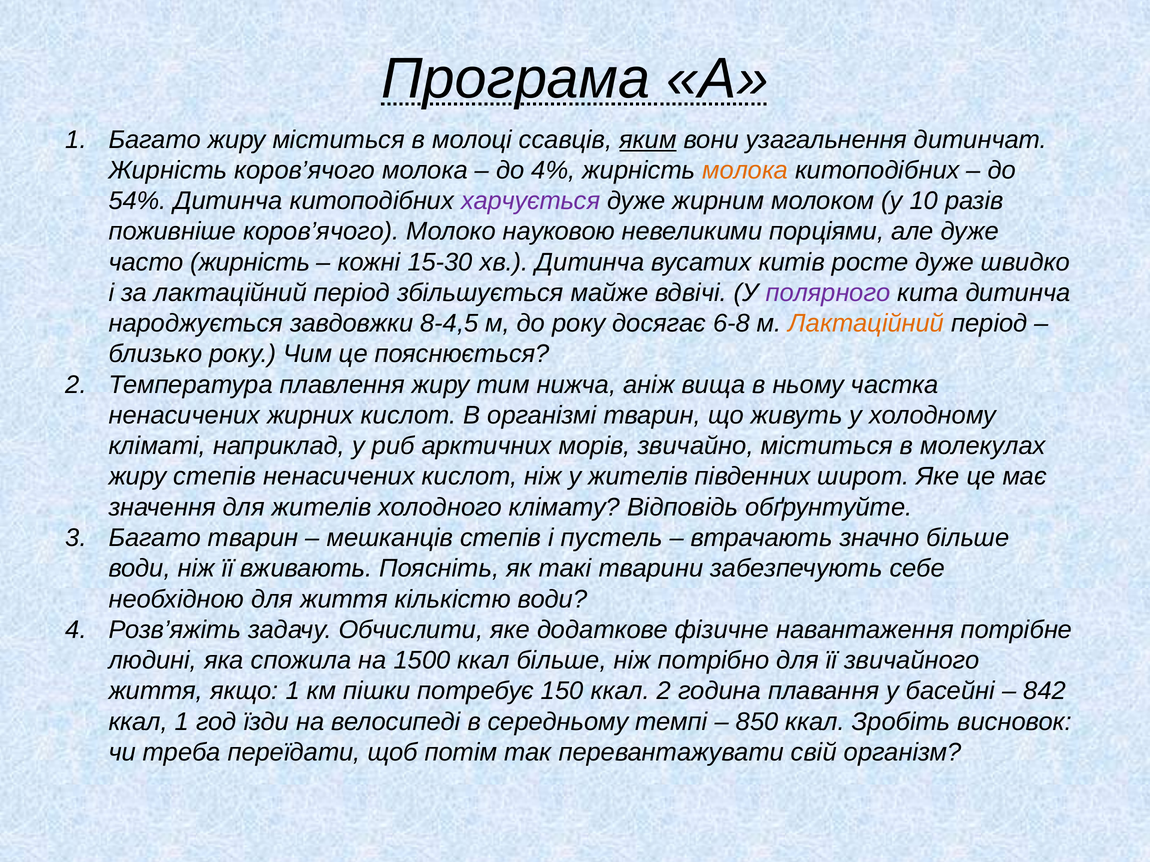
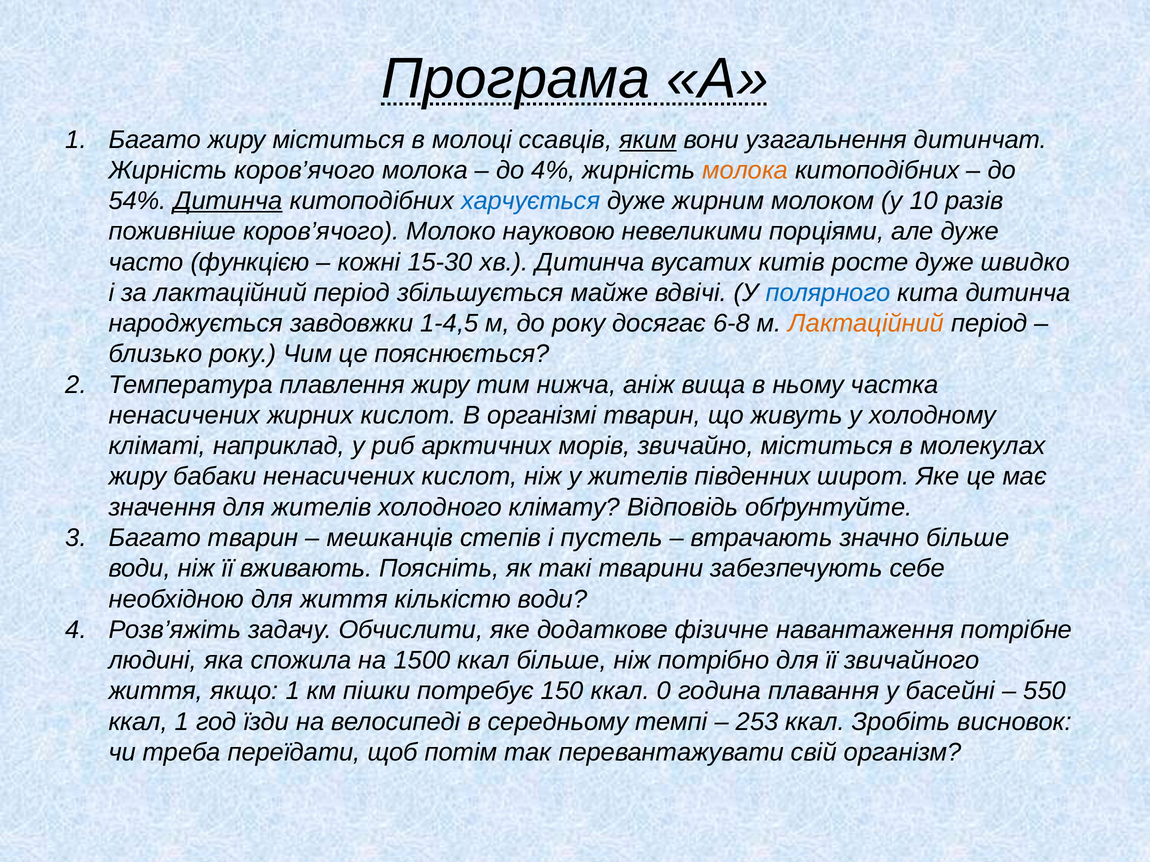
Дитинча underline: none -> present (228, 201)
харчується colour: purple -> blue (531, 201)
часто жирність: жирність -> функцією (250, 262)
полярного colour: purple -> blue (828, 293)
8-4,5: 8-4,5 -> 1-4,5 (449, 324)
жиру степів: степів -> бабаки (215, 477)
ккал 2: 2 -> 0 (664, 691)
842: 842 -> 550 (1045, 691)
850: 850 -> 253 (757, 722)
